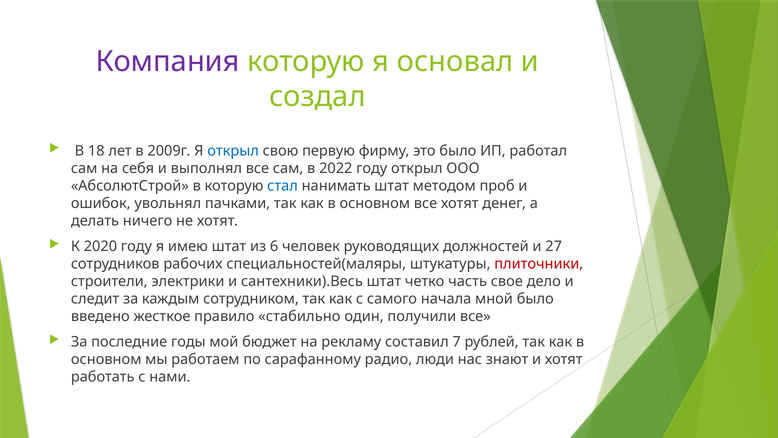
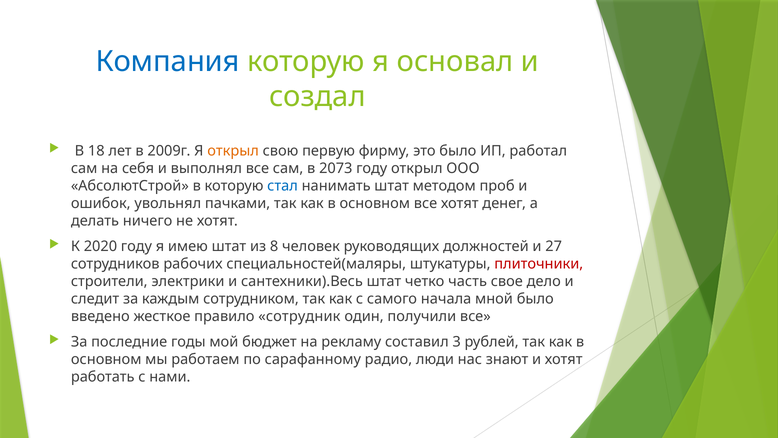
Компания colour: purple -> blue (168, 61)
открыл colour: blue -> orange (233, 151)
2022: 2022 -> 2073 (336, 168)
6: 6 -> 8 (274, 246)
стабильно: стабильно -> сотрудник (299, 316)
7: 7 -> 3 (457, 342)
